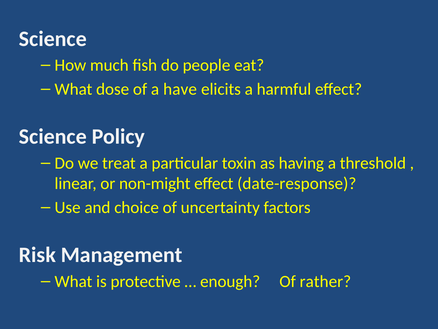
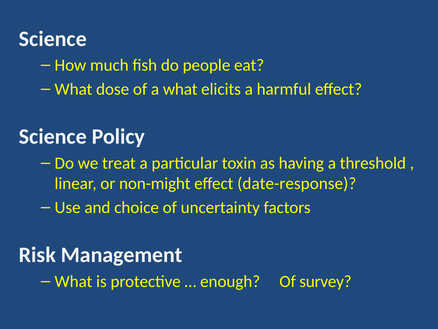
a have: have -> what (180, 89)
rather: rather -> survey (325, 281)
